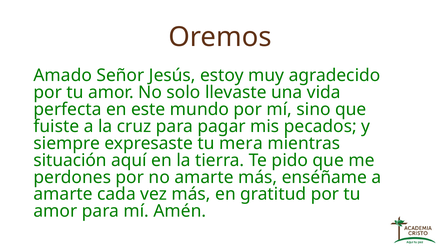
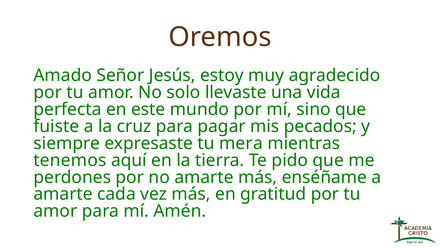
situación: situación -> tenemos (70, 160)
